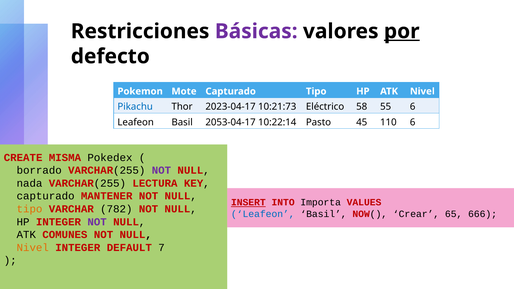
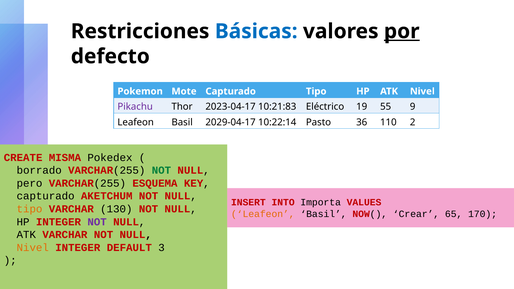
Básicas colour: purple -> blue (256, 31)
Pikachu colour: blue -> purple (135, 107)
10:21:73: 10:21:73 -> 10:21:83 (277, 107)
58: 58 -> 19 (362, 107)
55 6: 6 -> 9 (413, 107)
2053-04-17: 2053-04-17 -> 2029-04-17 (231, 122)
45: 45 -> 36 (362, 122)
110 6: 6 -> 2 (413, 122)
NOT colour: purple -> green (161, 170)
nada: nada -> pero (30, 183)
LECTURA: LECTURA -> ESQUEMA (155, 183)
MANTENER: MANTENER -> AKETCHUM (107, 196)
INSERT underline: present -> none (248, 203)
782: 782 -> 130 (116, 209)
Leafeon colour: blue -> orange (263, 214)
666: 666 -> 170 (483, 214)
ATK COMUNES: COMUNES -> VARCHAR (65, 235)
7: 7 -> 3 (161, 248)
